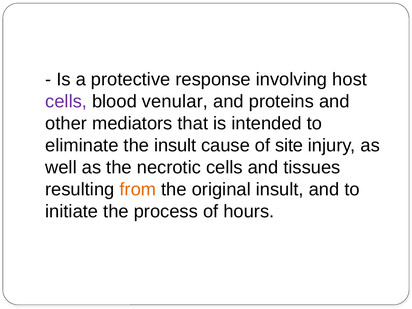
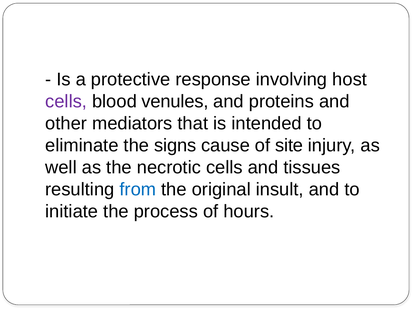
venular: venular -> venules (175, 102)
the insult: insult -> signs (175, 146)
from colour: orange -> blue (138, 190)
